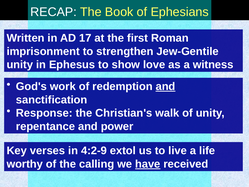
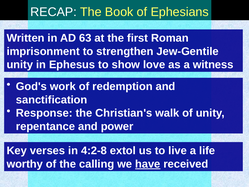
17: 17 -> 63 (85, 38)
and underline: present -> none (165, 86)
4:2-9: 4:2-9 -> 4:2-8 (94, 151)
